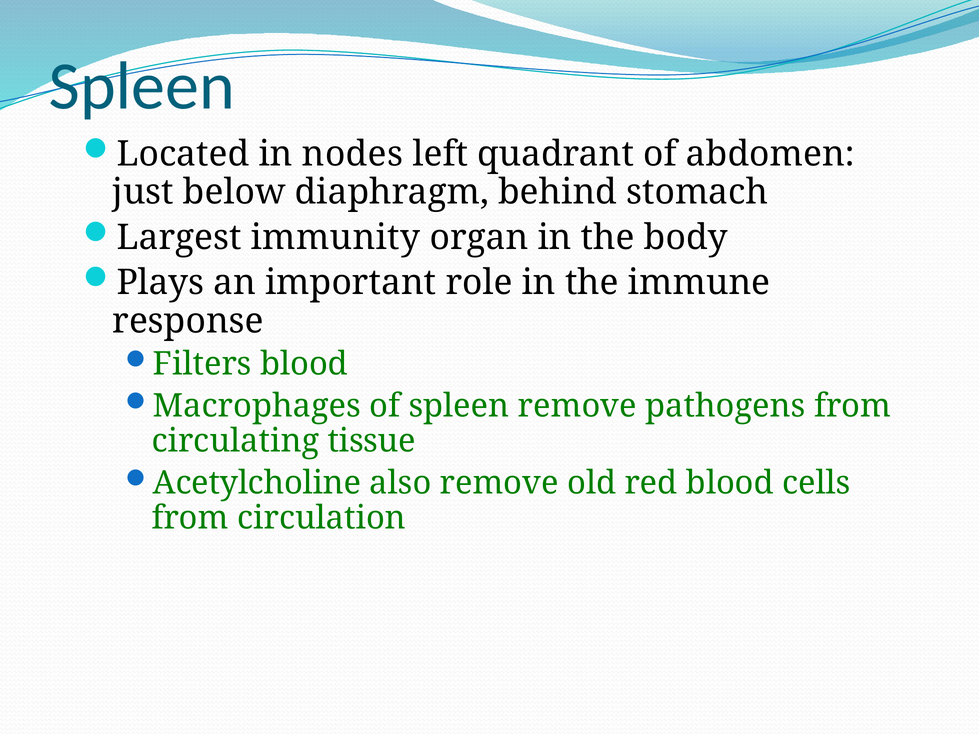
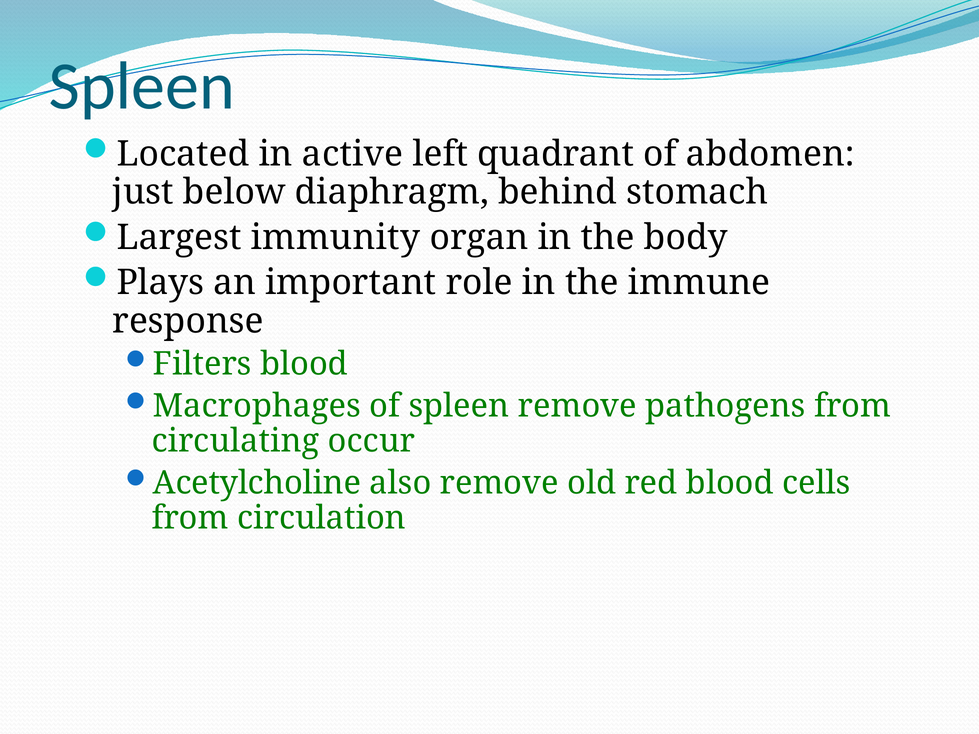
nodes: nodes -> active (353, 154)
tissue: tissue -> occur (372, 441)
